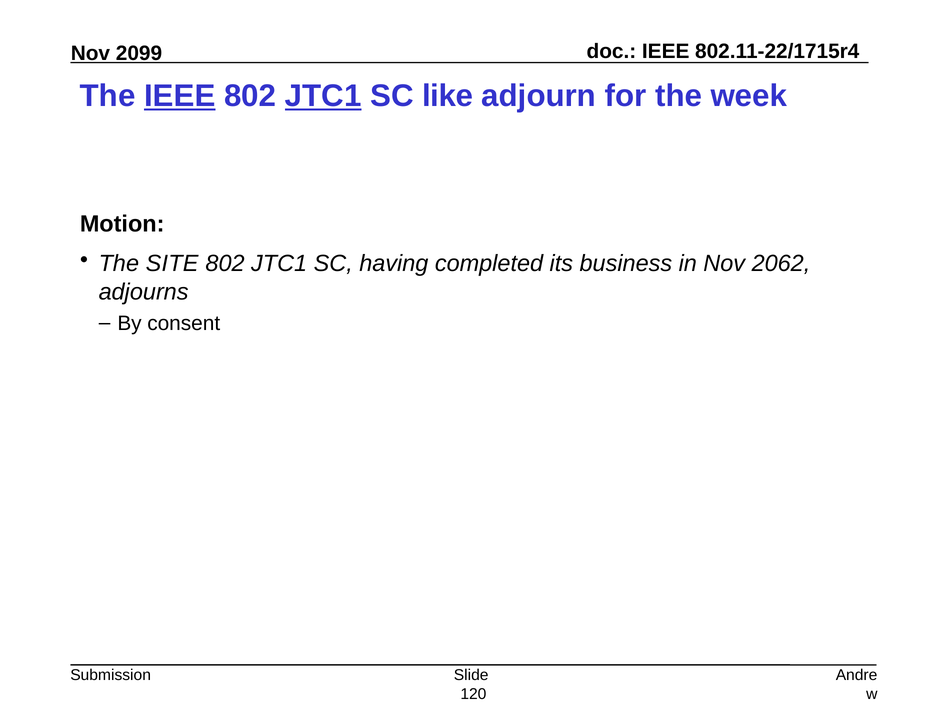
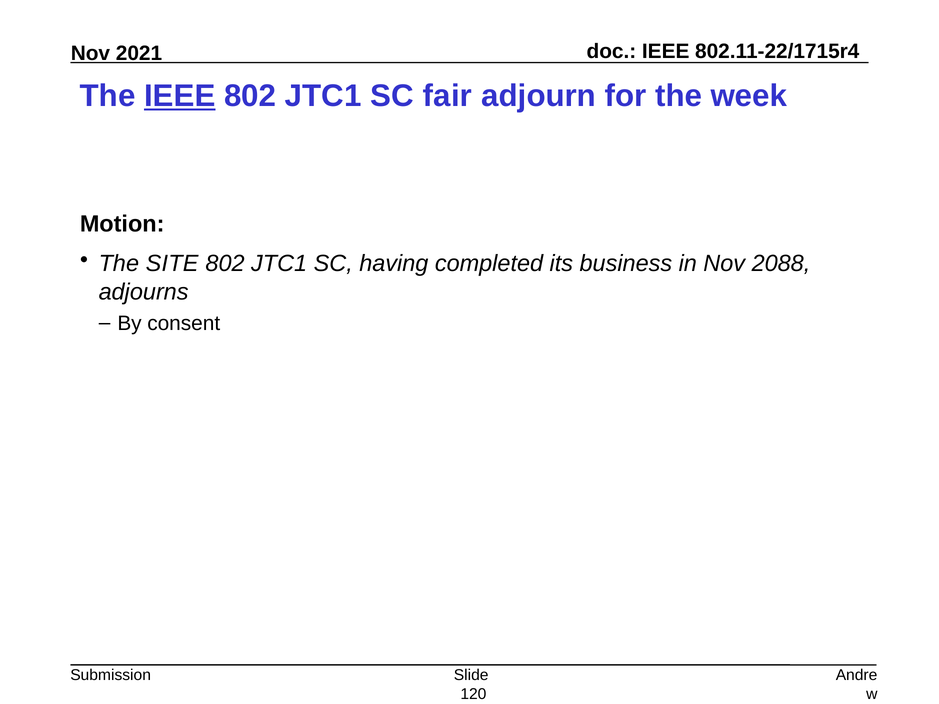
2099: 2099 -> 2021 (139, 53)
JTC1 underline: present -> none (323, 96)
like: like -> fair (447, 96)
2062: 2062 -> 2088 (781, 264)
